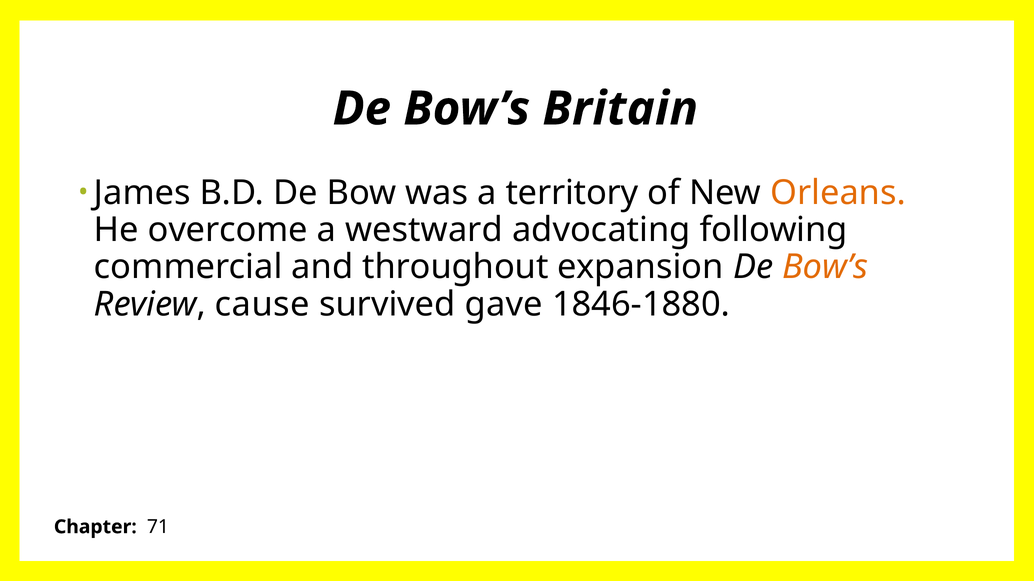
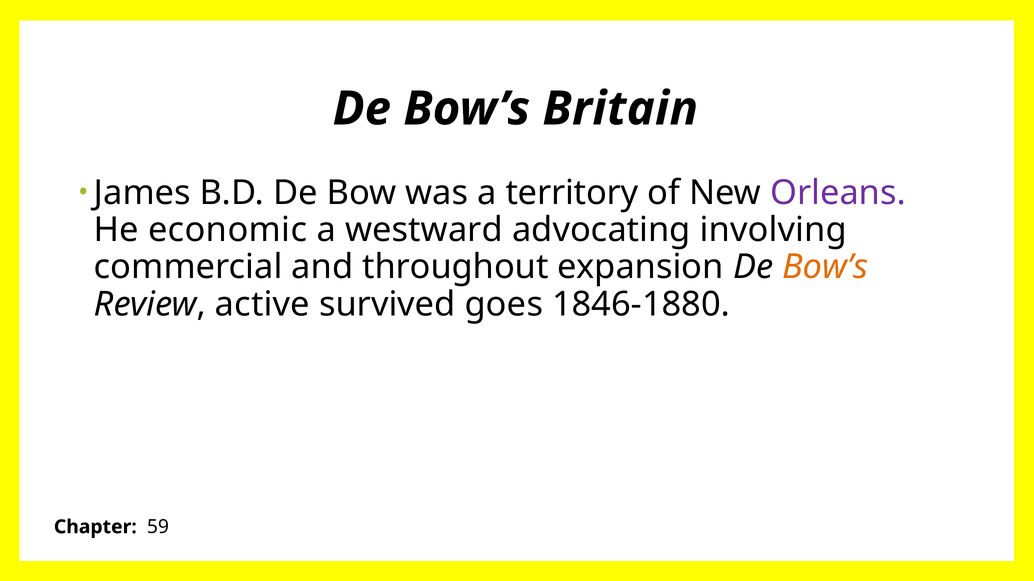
Orleans colour: orange -> purple (838, 193)
overcome: overcome -> economic (228, 230)
following: following -> involving (773, 230)
cause: cause -> active (262, 305)
gave: gave -> goes (504, 305)
71: 71 -> 59 (158, 527)
